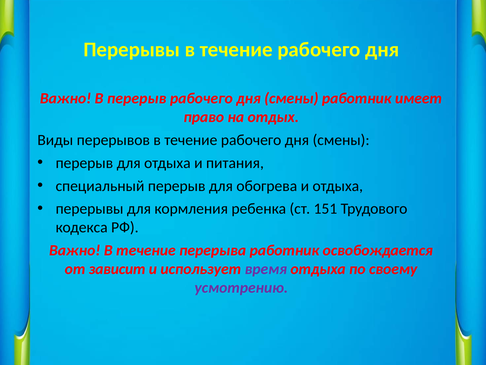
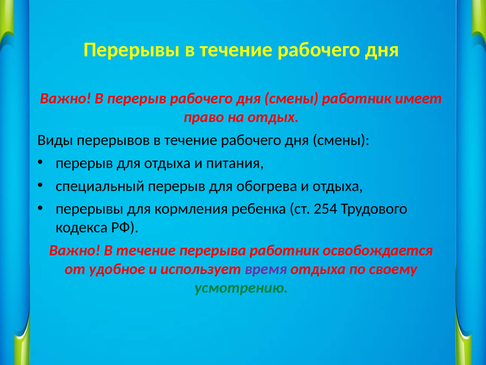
151: 151 -> 254 (325, 209)
зависит: зависит -> удобное (117, 269)
усмотрению colour: purple -> green (241, 287)
